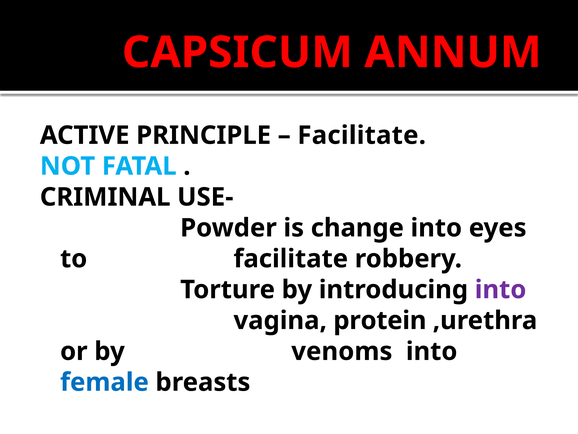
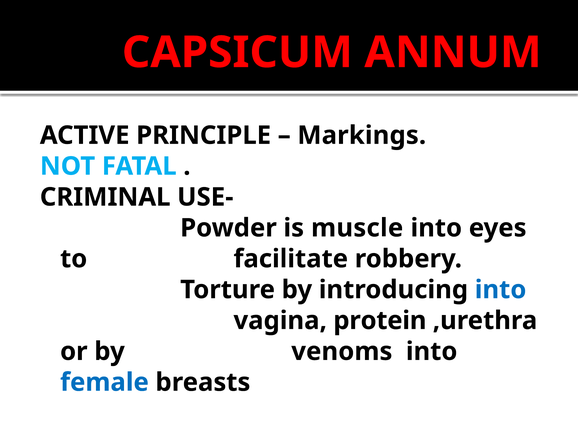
Facilitate: Facilitate -> Markings (362, 135)
change: change -> muscle (357, 228)
into colour: purple -> blue (501, 289)
